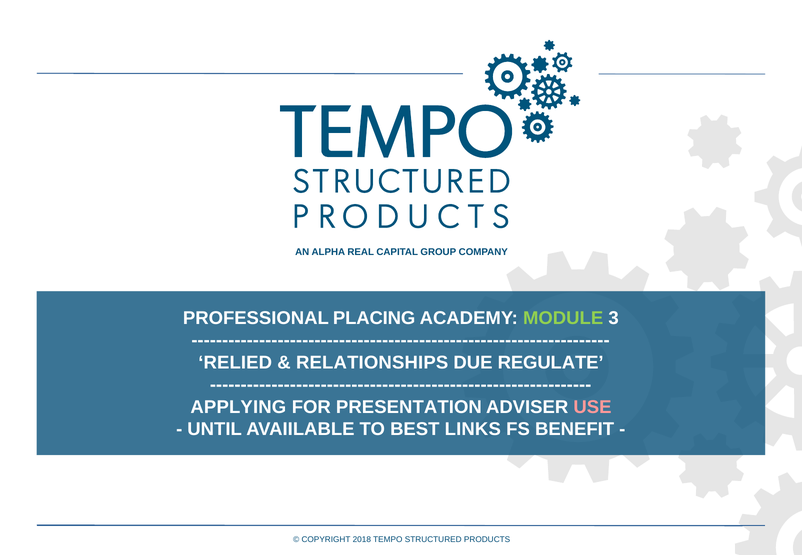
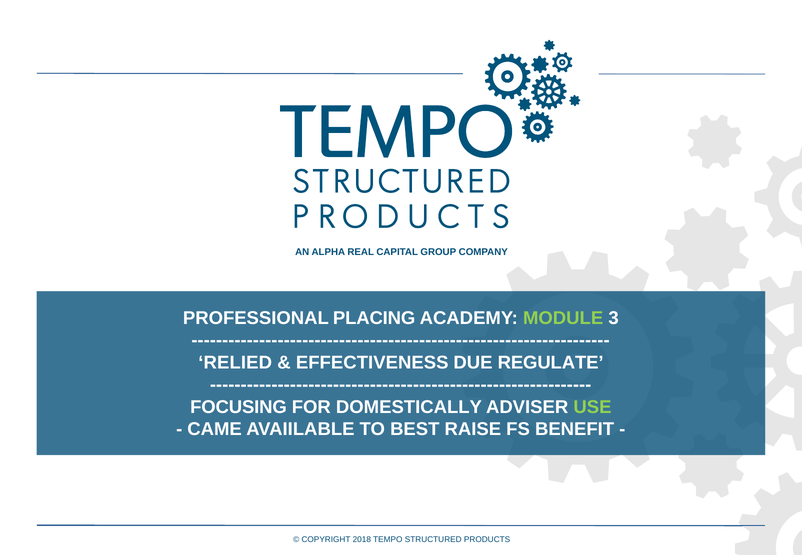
RELATIONSHIPS: RELATIONSHIPS -> EFFECTIVENESS (372, 363)
APPLYING: APPLYING -> FOCUSING (239, 407)
PRESENTATION: PRESENTATION -> DOMESTICALLY (409, 407)
USE colour: pink -> light green (592, 407)
UNTIL: UNTIL -> CAME (215, 429)
LINKS: LINKS -> RAISE (473, 429)
